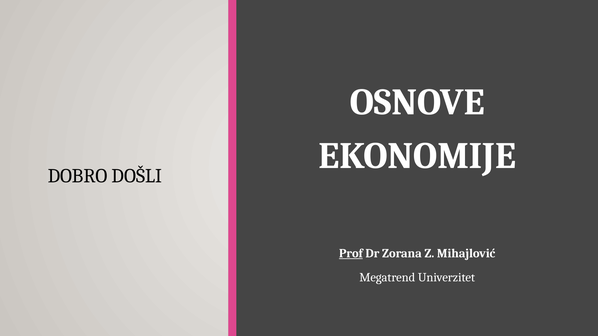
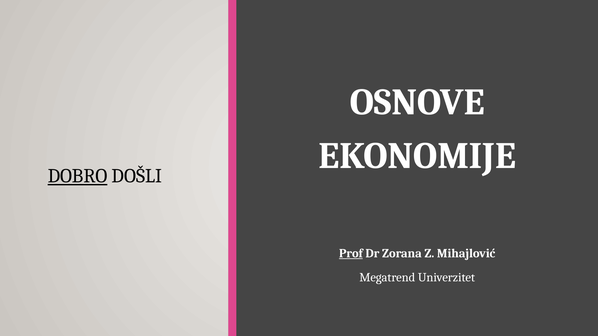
DOBRO underline: none -> present (78, 176)
